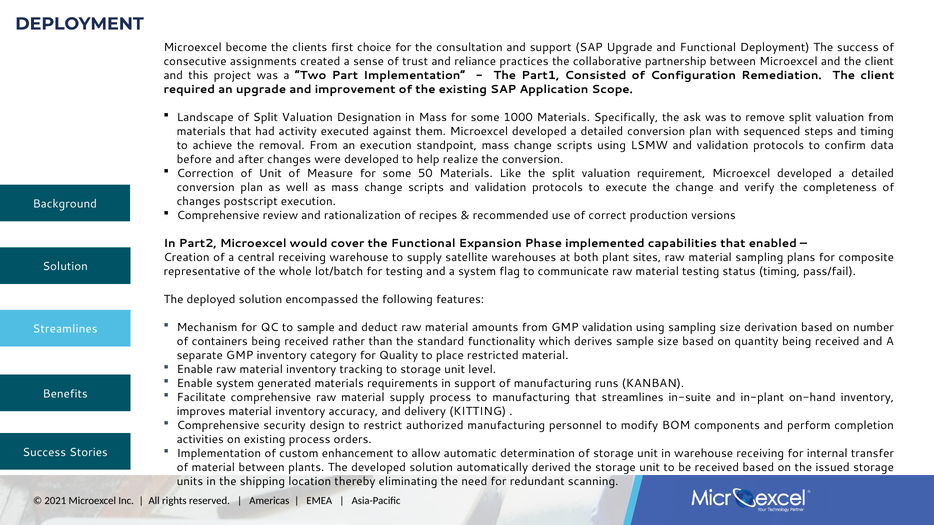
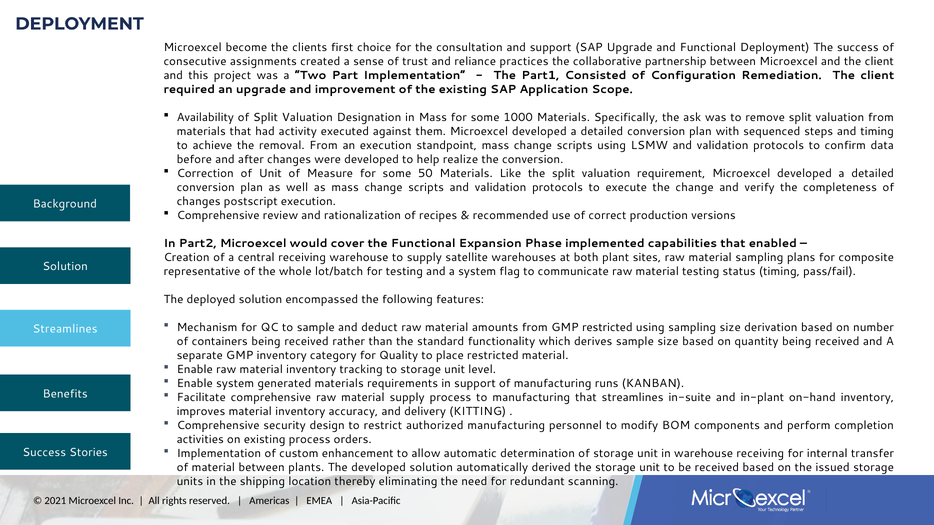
Landscape: Landscape -> Availability (205, 117)
GMP validation: validation -> restricted (607, 327)
